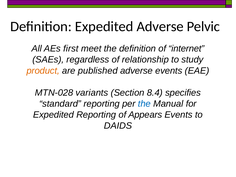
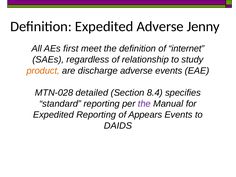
Pelvic: Pelvic -> Jenny (203, 27)
published: published -> discharge (98, 71)
variants: variants -> detailed (92, 93)
the colour: blue -> purple (144, 104)
